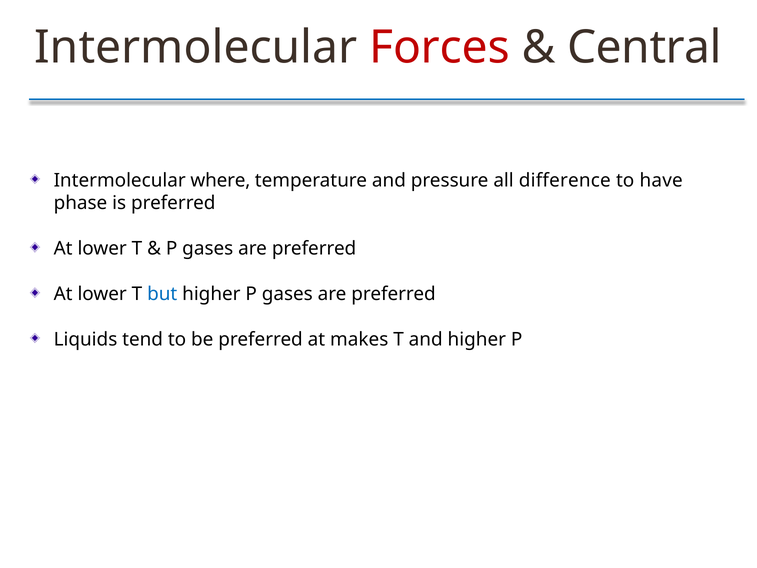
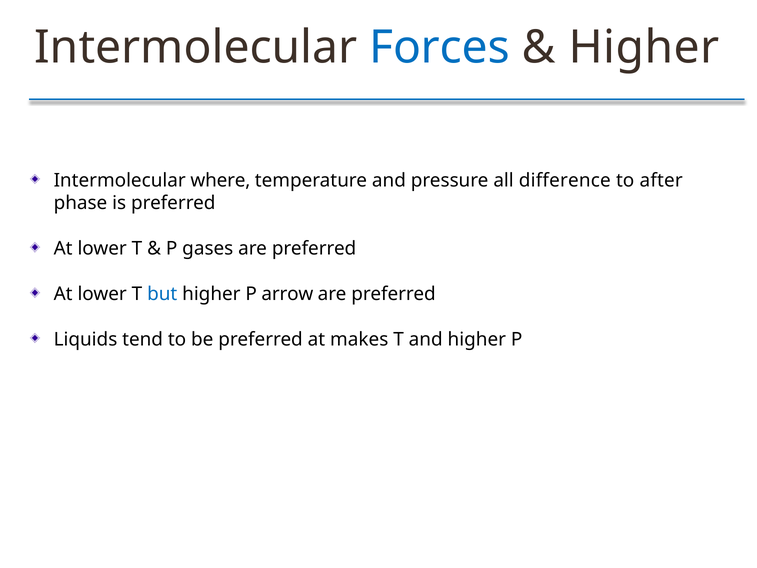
Forces colour: red -> blue (440, 47)
Central: Central -> Higher (644, 47)
have: have -> after (661, 180)
higher P gases: gases -> arrow (287, 294)
